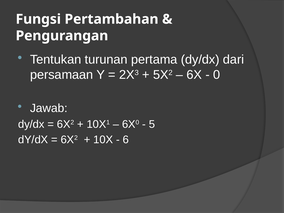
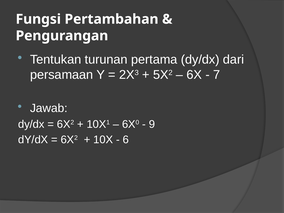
0: 0 -> 7 (217, 75)
5: 5 -> 9 (152, 124)
